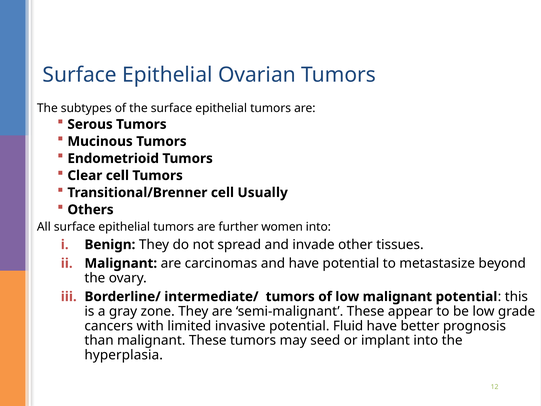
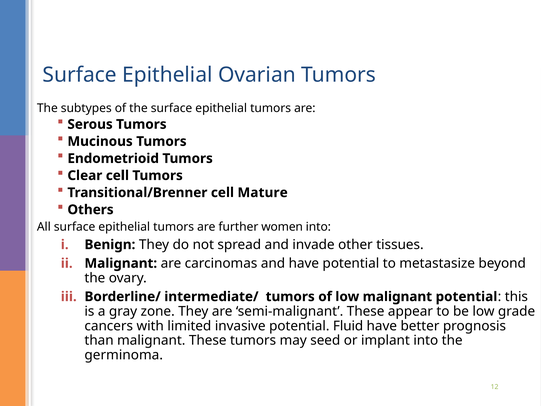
Usually: Usually -> Mature (263, 193)
hyperplasia: hyperplasia -> germinoma (124, 355)
